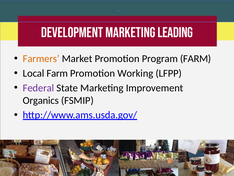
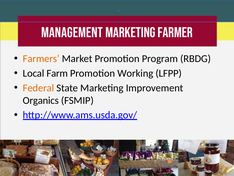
Development: Development -> Management (72, 32)
Leading: Leading -> Farmer (175, 32)
Program FARM: FARM -> RBDG (196, 59)
Federal colour: purple -> orange (38, 88)
